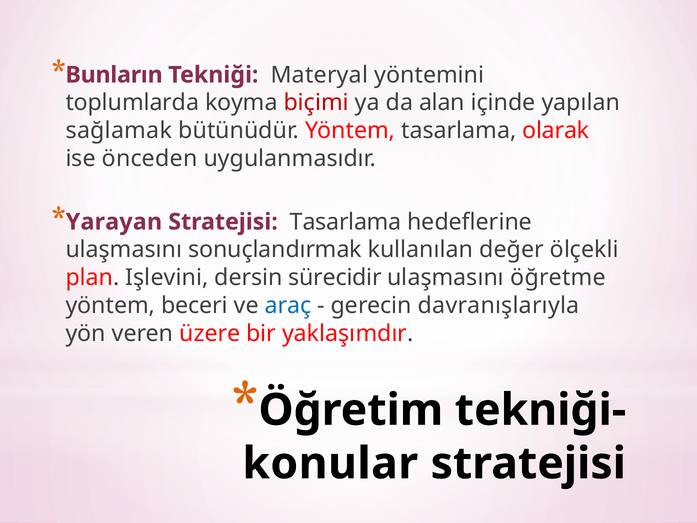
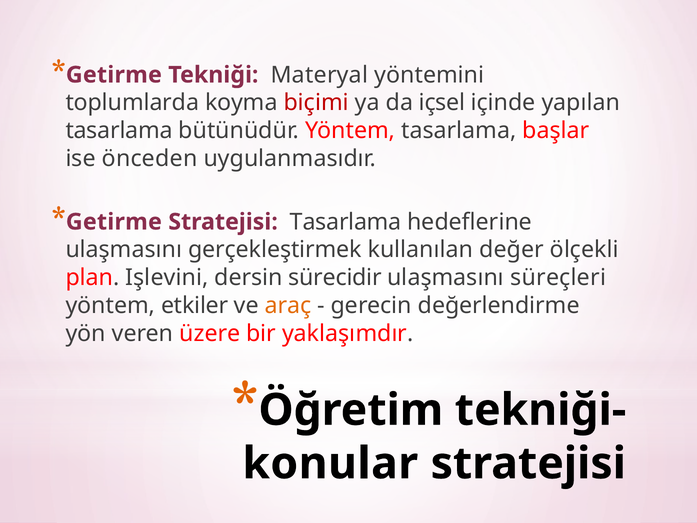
Bunların: Bunların -> Getirme (114, 75)
alan: alan -> içsel (442, 103)
sağlamak: sağlamak -> tasarlama (119, 131)
olarak: olarak -> başlar (556, 131)
Yarayan: Yarayan -> Getirme (114, 222)
sonuçlandırmak: sonuçlandırmak -> gerçekleştirmek (275, 250)
öğretme: öğretme -> süreçleri (558, 278)
beceri: beceri -> etkiler (195, 305)
araç colour: blue -> orange (288, 305)
davranışlarıyla: davranışlarıyla -> değerlendirme (499, 305)
